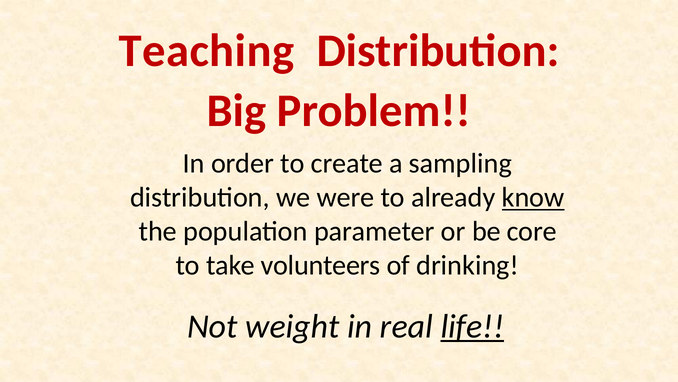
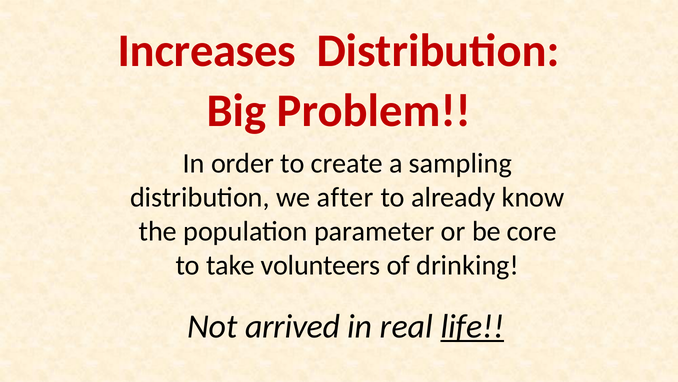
Teaching: Teaching -> Increases (207, 51)
were: were -> after (345, 197)
know underline: present -> none (533, 197)
weight: weight -> arrived (293, 326)
